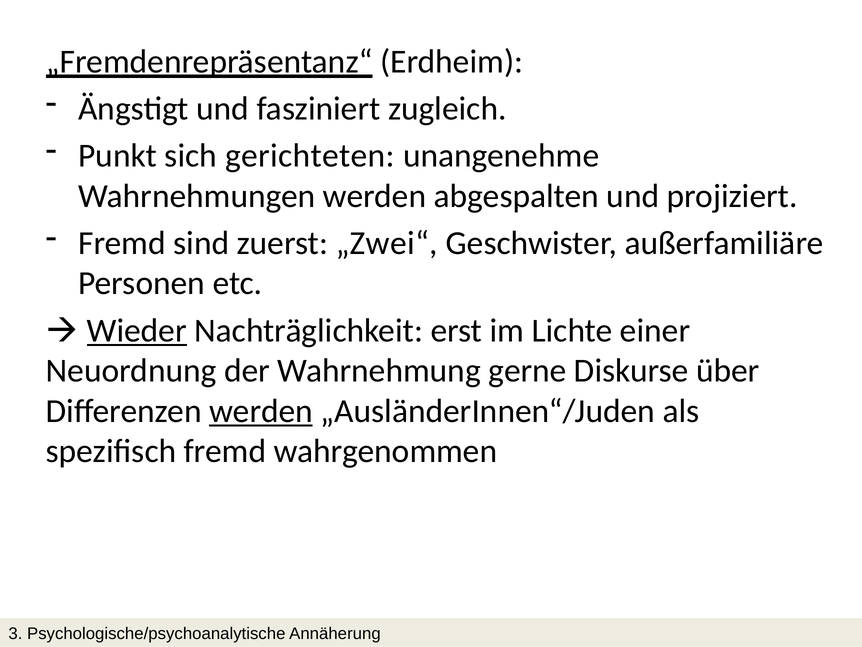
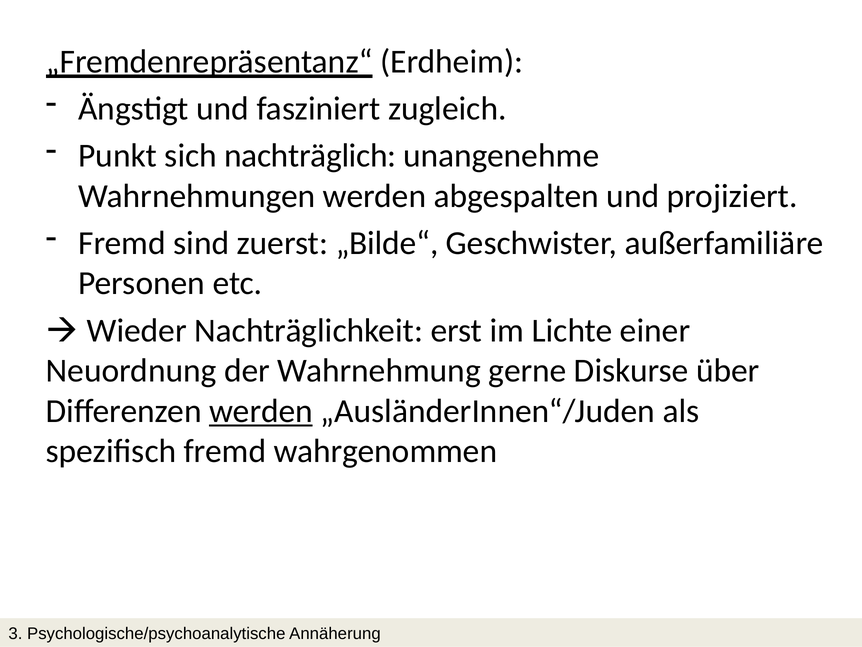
gerichteten: gerichteten -> nachträglich (310, 156)
„Zwei“: „Zwei“ -> „Bilde“ (387, 243)
Wieder underline: present -> none (137, 330)
